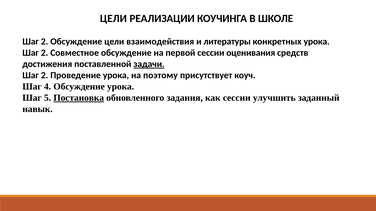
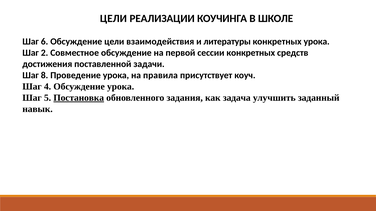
2: 2 -> 6 (45, 42)
сессии оценивания: оценивания -> конкретных (251, 53)
задачи underline: present -> none (149, 64)
2: 2 -> 8 (45, 76)
поэтому: поэтому -> правила (160, 76)
как сессии: сессии -> задача (237, 98)
